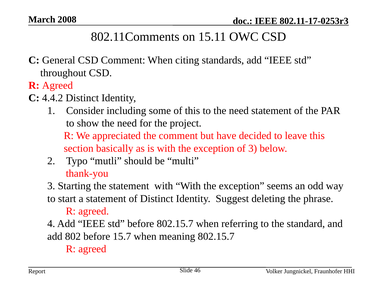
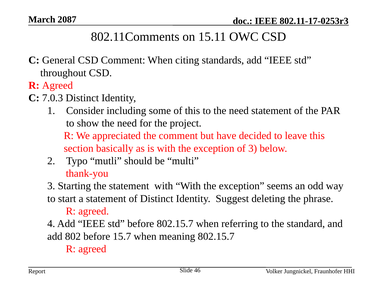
2008: 2008 -> 2087 (67, 19)
4.4.2: 4.4.2 -> 7.0.3 (53, 98)
